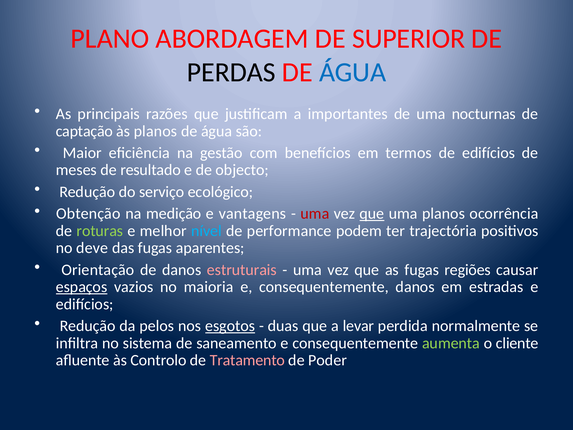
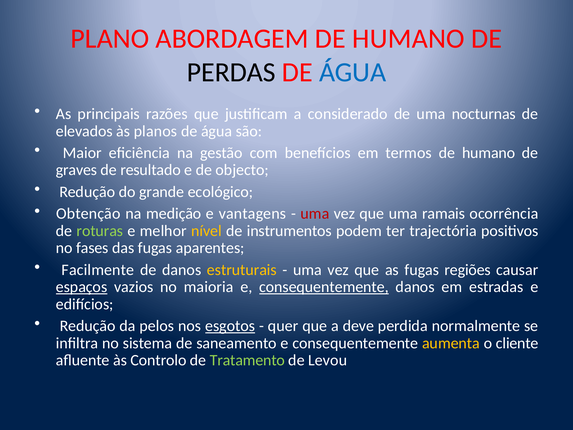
SUPERIOR: SUPERIOR -> HUMANO (408, 39)
importantes: importantes -> considerado (348, 114)
captação: captação -> elevados (84, 131)
termos de edifícios: edifícios -> humano (489, 153)
meses: meses -> graves (76, 170)
serviço: serviço -> grande (162, 192)
que underline: present -> none (372, 213)
uma planos: planos -> ramais (444, 213)
nível colour: light blue -> yellow (206, 231)
performance: performance -> instrumentos (289, 231)
deve: deve -> fases (92, 248)
Orientação: Orientação -> Facilmente (98, 270)
estruturais colour: pink -> yellow (242, 270)
consequentemente underline: none -> present (324, 287)
duas: duas -> quer (283, 326)
levar: levar -> deve (358, 326)
aumenta colour: light green -> yellow (451, 343)
Tratamento colour: pink -> light green (247, 360)
Poder: Poder -> Levou (328, 360)
